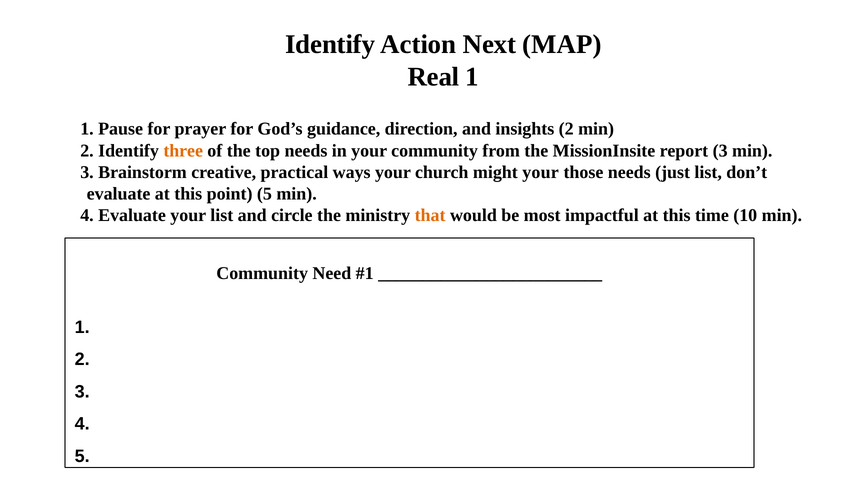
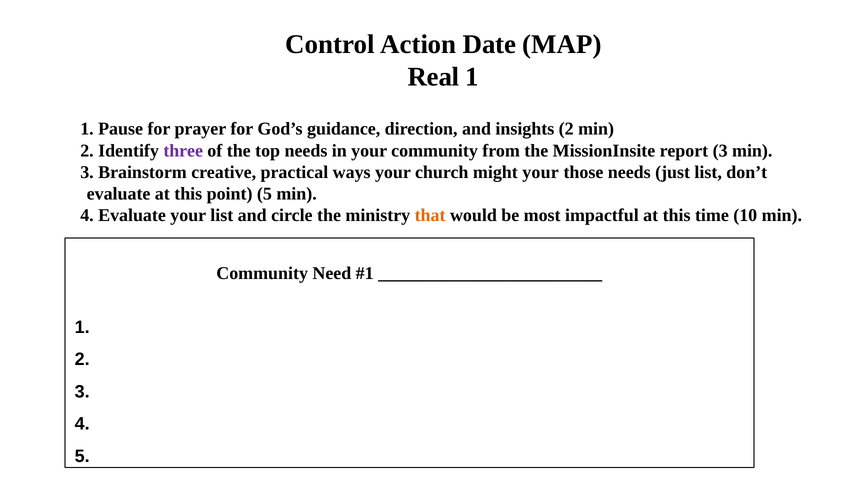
Identify: Identify -> Control (330, 45)
Next: Next -> Date (489, 45)
three colour: orange -> purple (183, 151)
